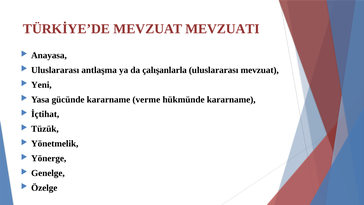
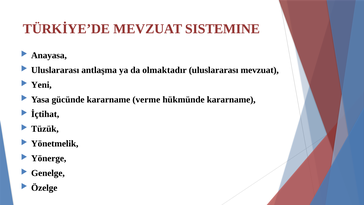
MEVZUATI: MEVZUATI -> SISTEMINE (223, 29)
çalışanlarla: çalışanlarla -> olmaktadır (164, 70)
